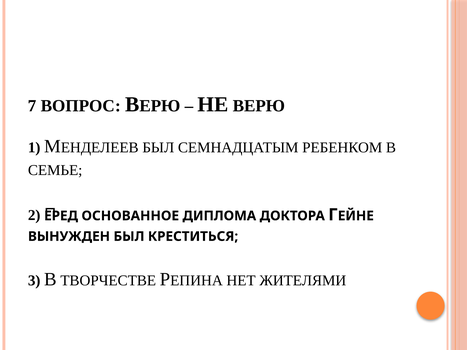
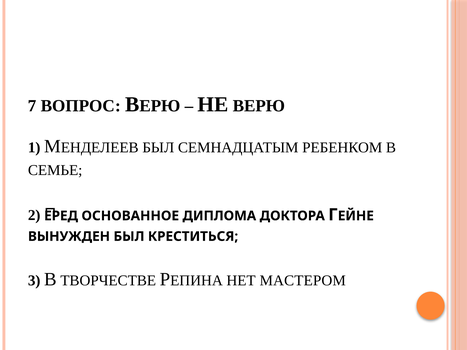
ЖИТЕЛЯМИ: ЖИТЕЛЯМИ -> МАСТЕРОМ (303, 281)
